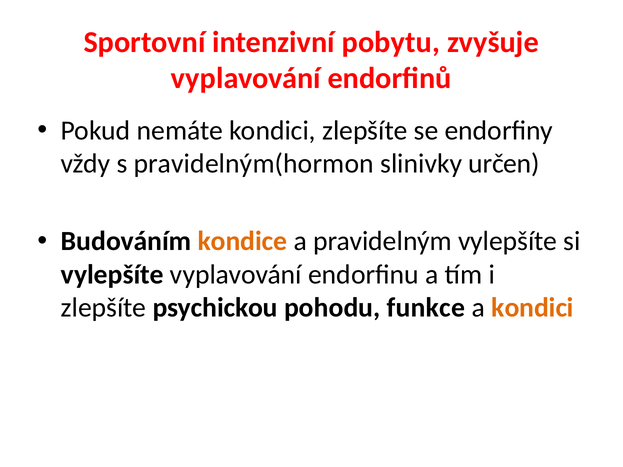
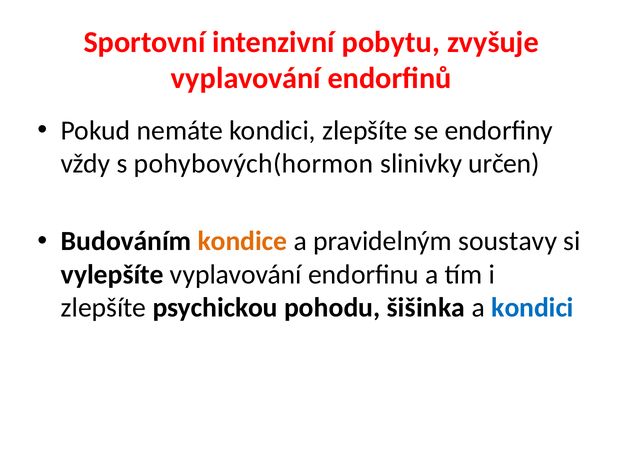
pravidelným(hormon: pravidelným(hormon -> pohybových(hormon (254, 164)
pravidelným vylepšíte: vylepšíte -> soustavy (508, 241)
funkce: funkce -> šišinka (426, 308)
kondici colour: orange -> blue (533, 308)
